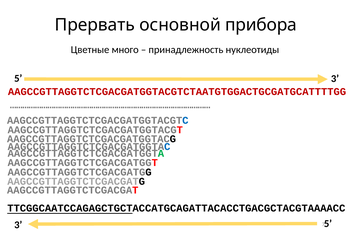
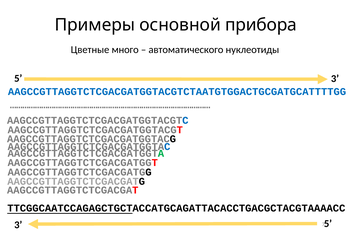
Прервать: Прервать -> Примеры (95, 25)
принадлежность: принадлежность -> автоматического (186, 50)
AAGCCGTTAGGTCTCGACGATGGTACGTCTAATGTGGACTGCGATGCATTTTGG colour: red -> blue (177, 92)
